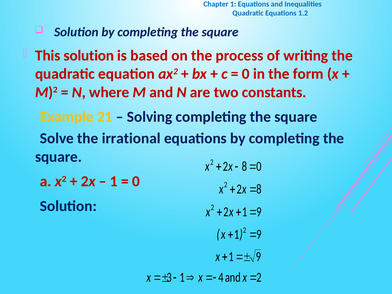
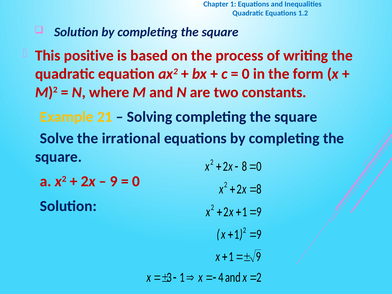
This solution: solution -> positive (89, 56)
1: 1 -> 9 (114, 181)
